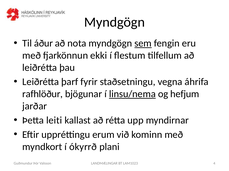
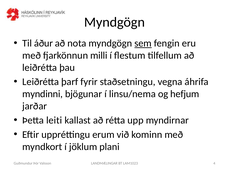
ekki: ekki -> milli (99, 56)
rafhlöður: rafhlöður -> myndinni (43, 94)
linsu/nema underline: present -> none (132, 94)
ókyrrð: ókyrrð -> jöklum (83, 147)
